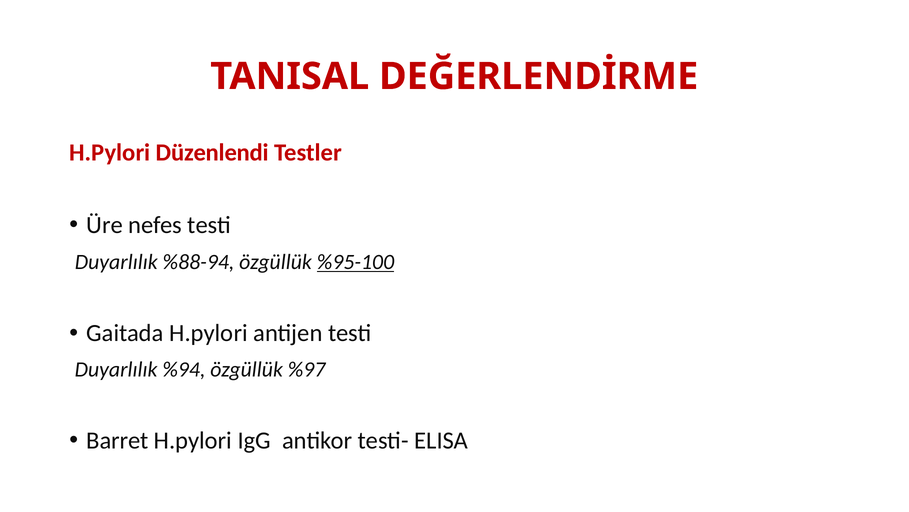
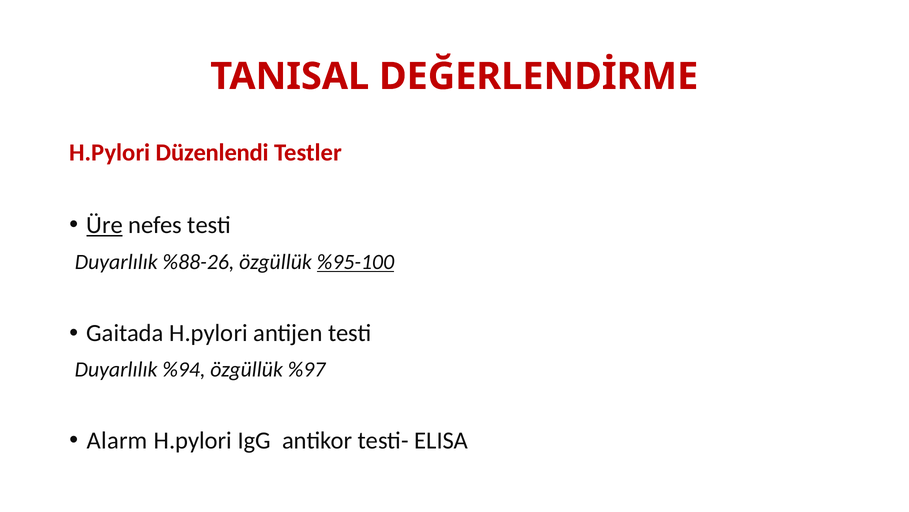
Üre underline: none -> present (105, 225)
%88-94: %88-94 -> %88-26 (198, 262)
Barret: Barret -> Alarm (117, 440)
